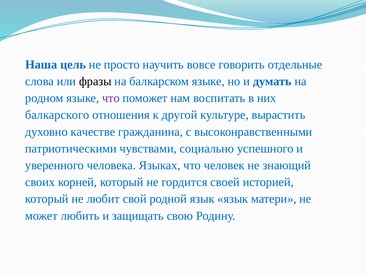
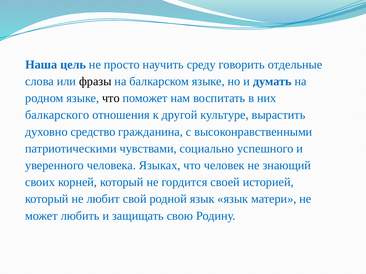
вовсе: вовсе -> среду (201, 65)
что colour: purple -> black (111, 98)
качестве: качестве -> средство (93, 132)
